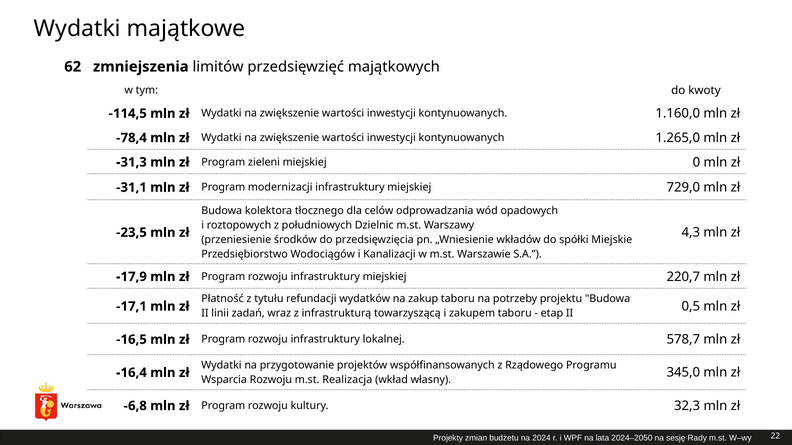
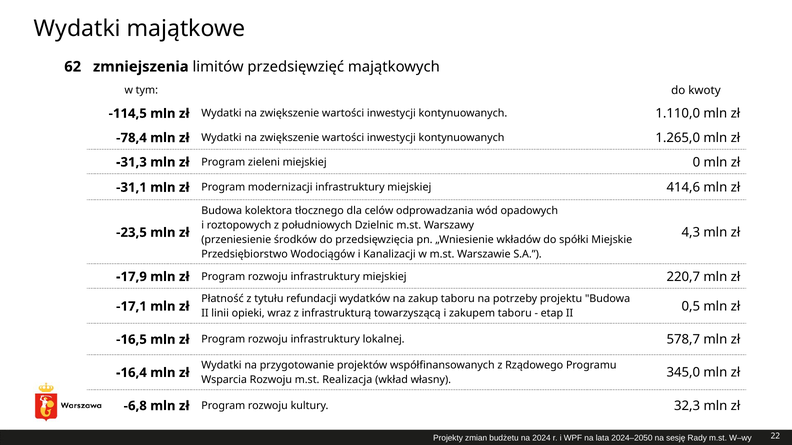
1.160,0: 1.160,0 -> 1.110,0 (678, 114)
729,0: 729,0 -> 414,6 (683, 188)
zadań: zadań -> opieki (248, 314)
